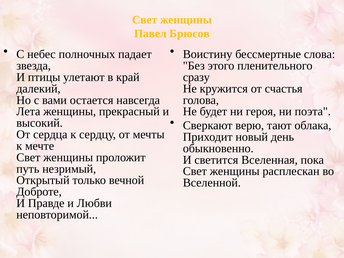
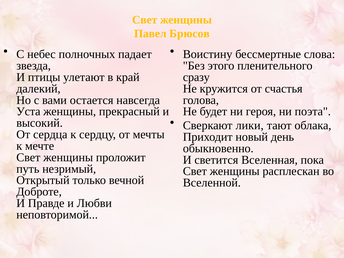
Лета: Лета -> Уста (28, 112)
верю: верю -> лики (250, 125)
